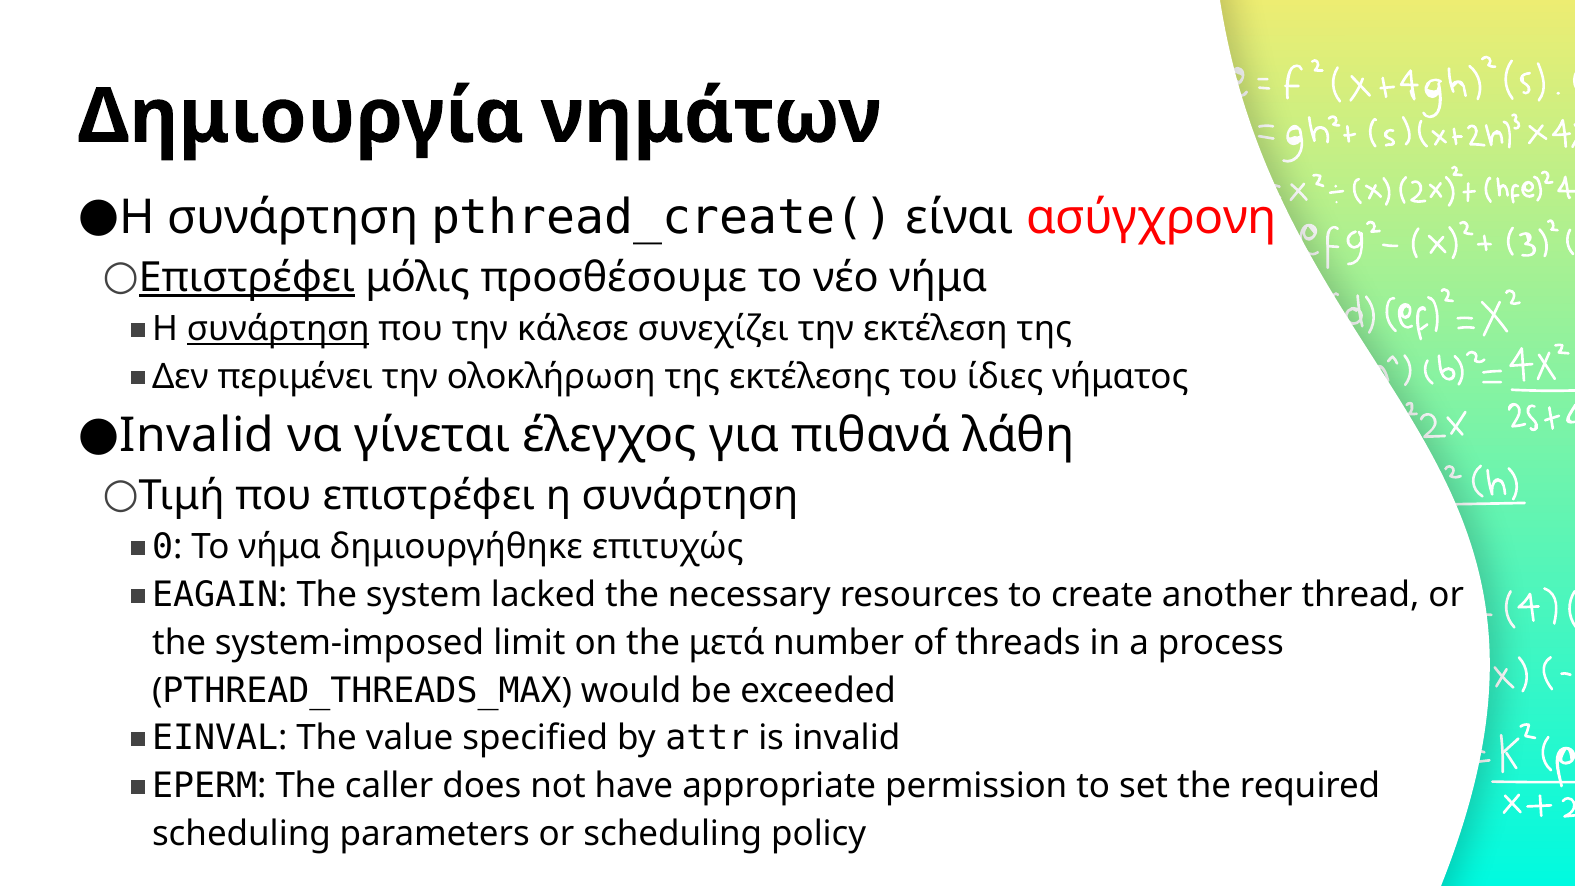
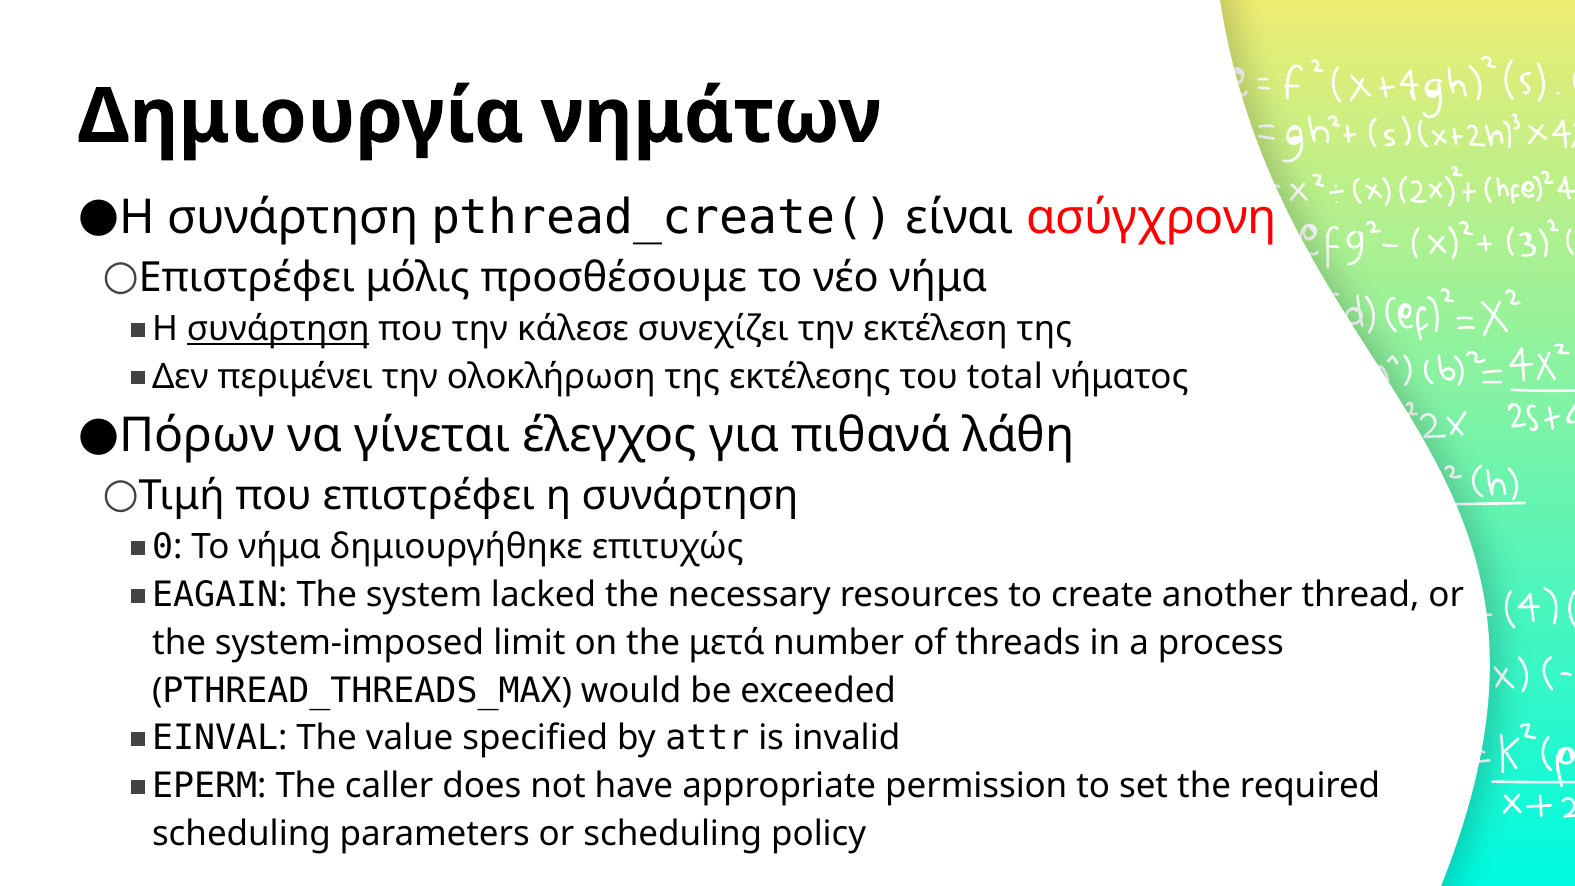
Επιστρέφει underline: present -> none (247, 278)
ίδιες: ίδιες -> total (1005, 377)
Invalid: Invalid -> Πόρων (197, 435)
